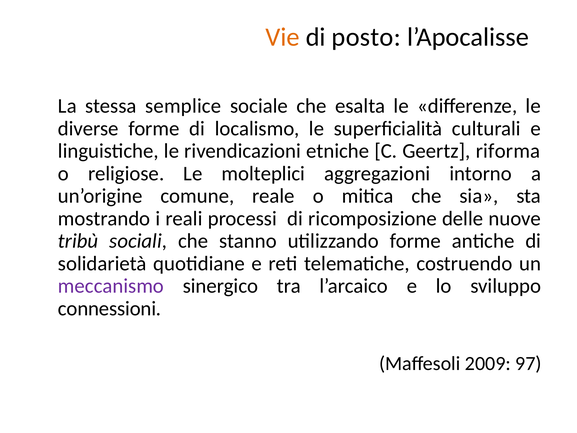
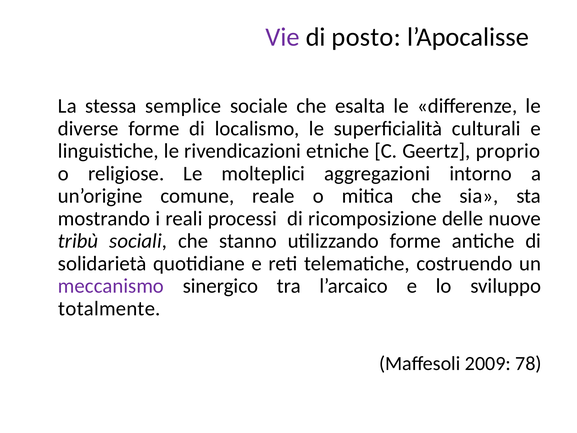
Vie colour: orange -> purple (283, 37)
riforma: riforma -> proprio (508, 151)
connessioni: connessioni -> totalmente (109, 308)
97: 97 -> 78 (528, 363)
